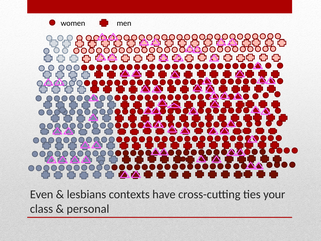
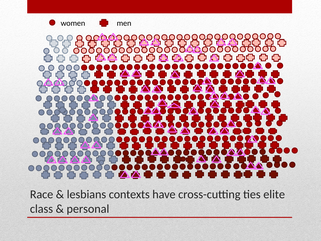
Even: Even -> Race (42, 194)
your: your -> elite (274, 194)
